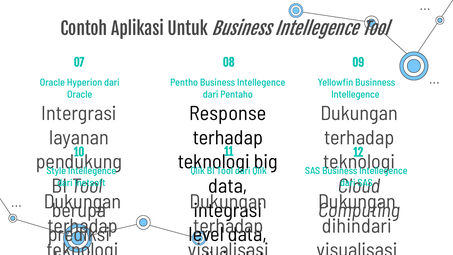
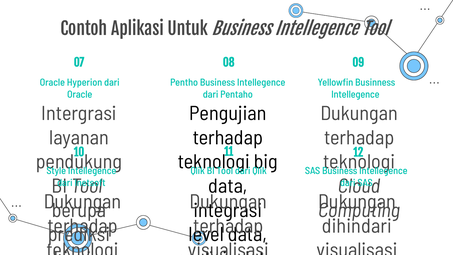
Response: Response -> Pengujian (228, 114)
